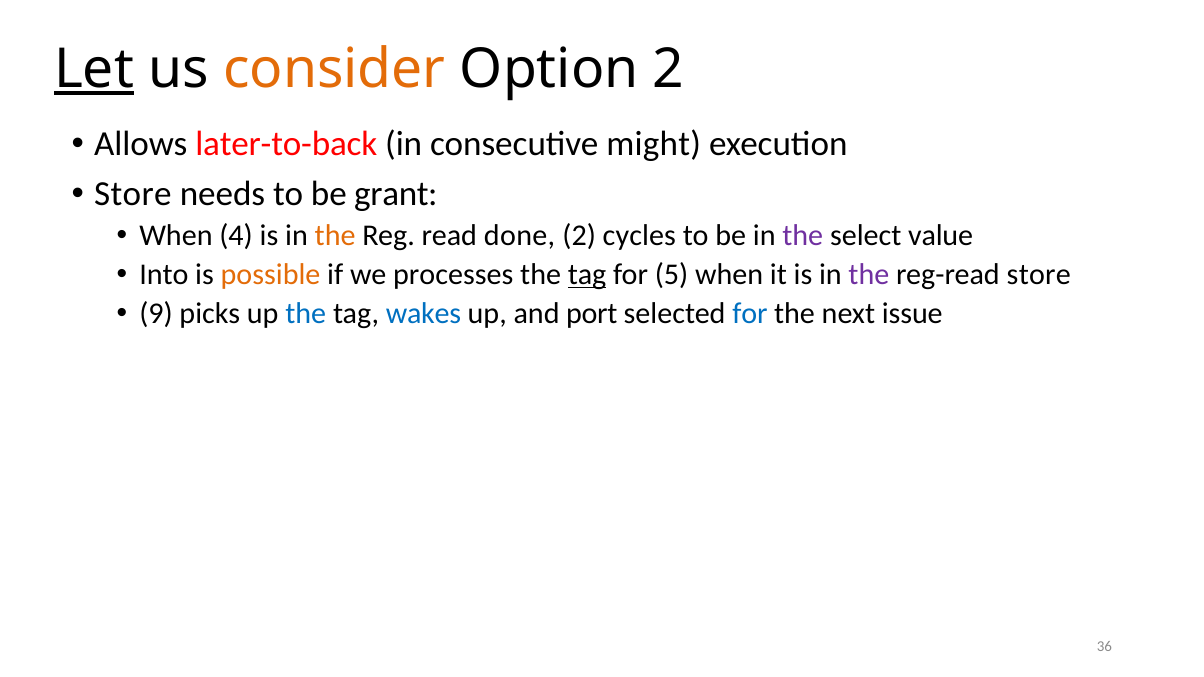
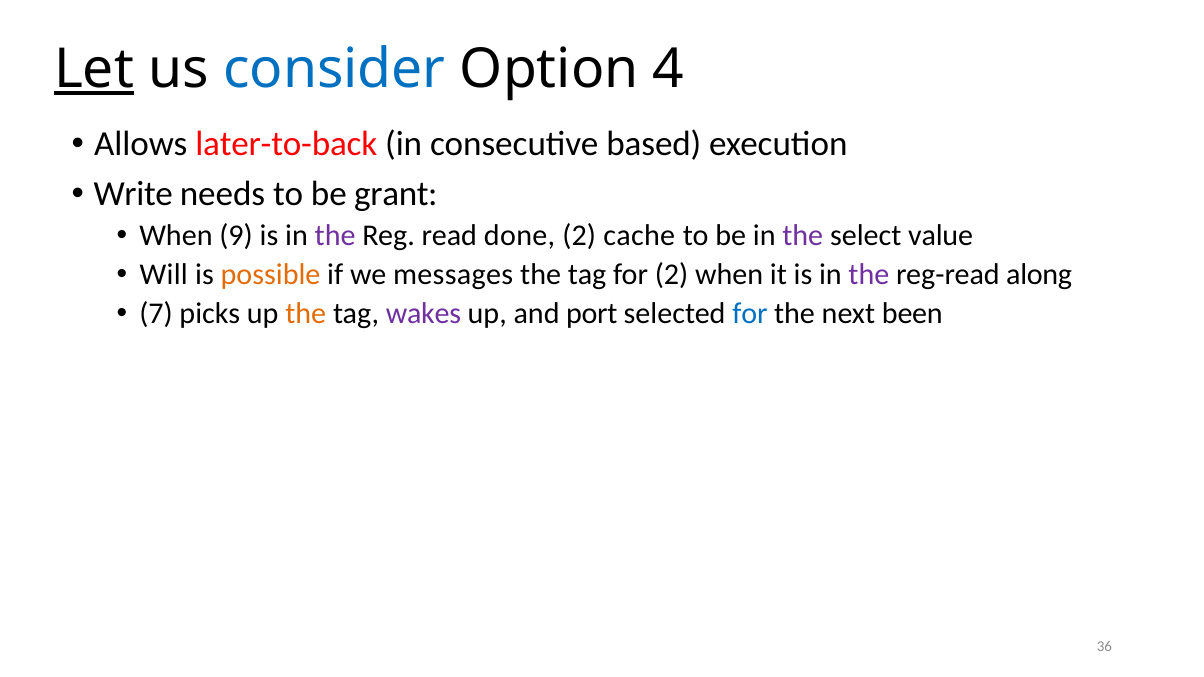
consider colour: orange -> blue (334, 69)
Option 2: 2 -> 4 (669, 69)
might: might -> based (654, 144)
Store: Store -> Write (133, 194)
4: 4 -> 9 (236, 236)
the colour: orange -> purple (335, 236)
cycles: cycles -> cache (639, 236)
Into: Into -> Will (164, 275)
processes: processes -> messages (453, 275)
tag underline: present -> none (587, 275)
for 5: 5 -> 2 (672, 275)
reg-read store: store -> along (1039, 275)
9: 9 -> 7 (156, 313)
the colour: blue -> orange (306, 313)
wakes colour: blue -> purple (423, 313)
issue: issue -> been (912, 313)
